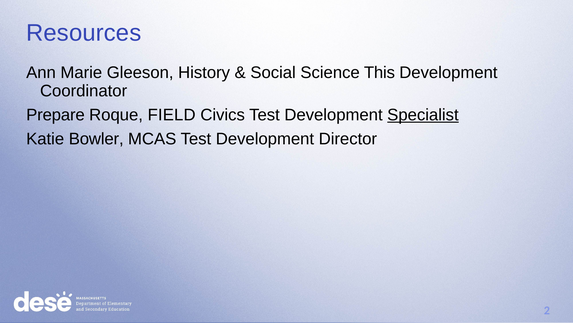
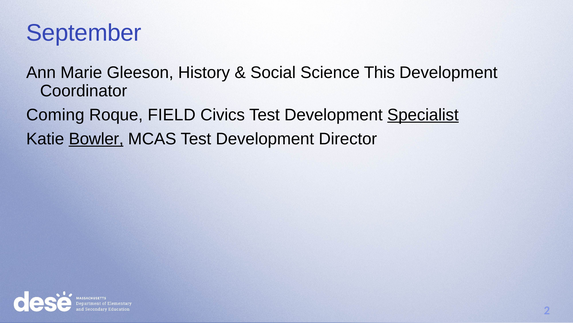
Resources: Resources -> September (84, 33)
Prepare: Prepare -> Coming (55, 115)
Bowler underline: none -> present (96, 139)
